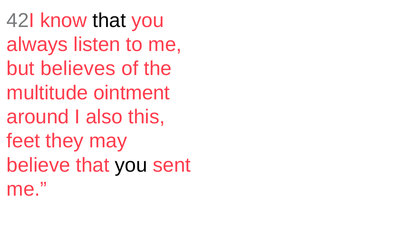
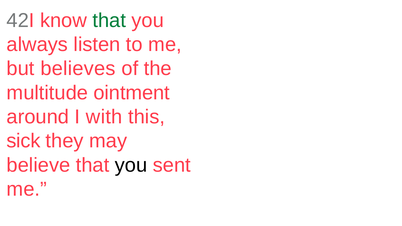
that colour: black -> green (109, 20)
also: also -> with (104, 117)
feet: feet -> sick (23, 141)
